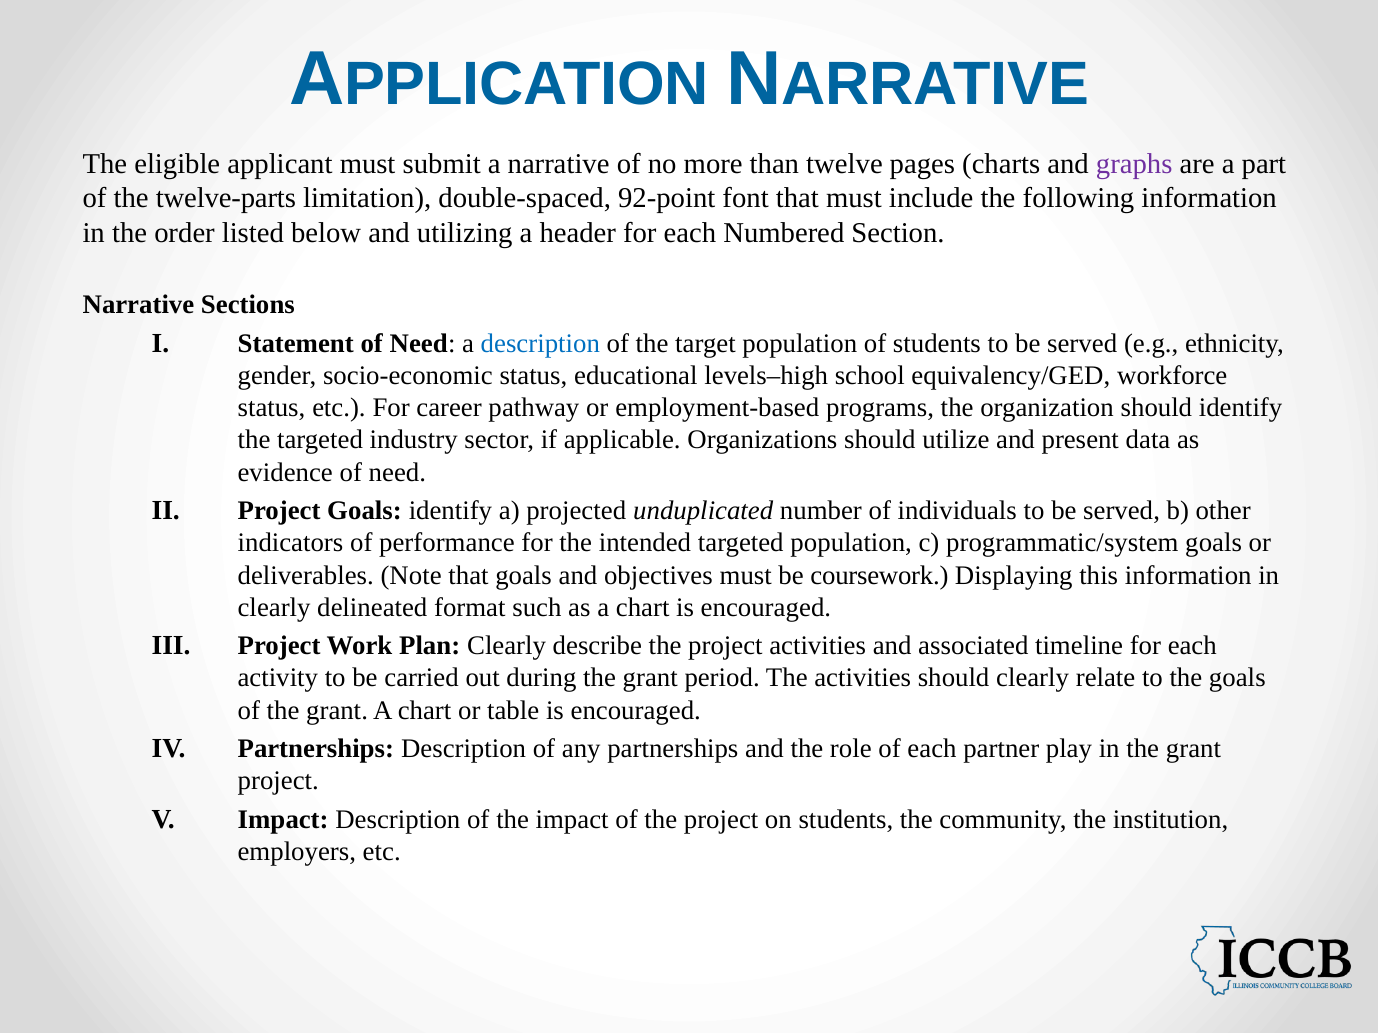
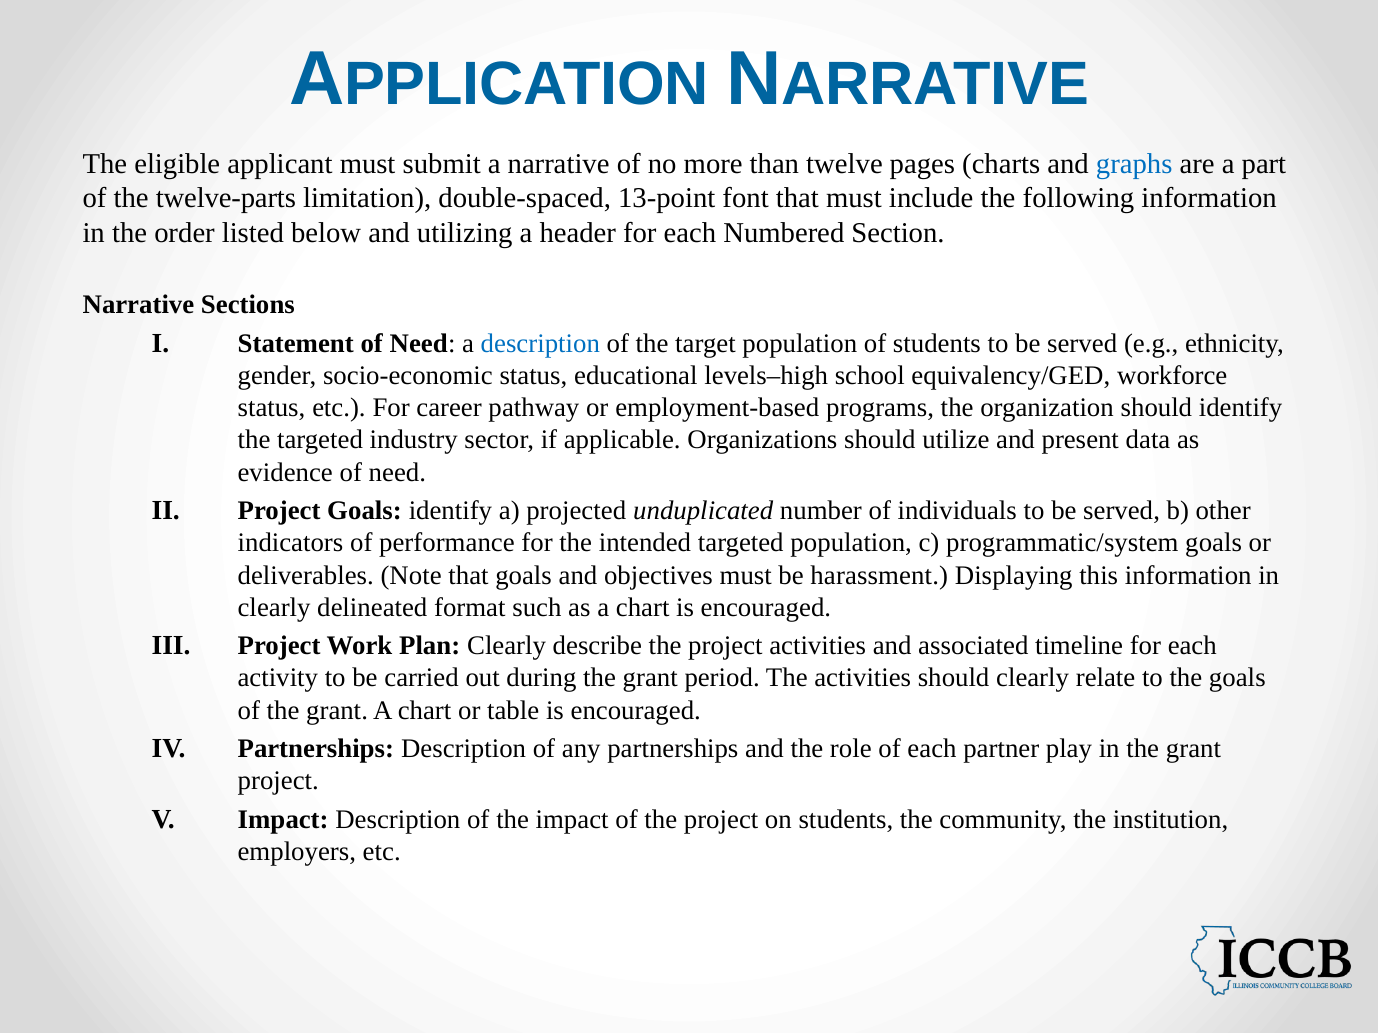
graphs colour: purple -> blue (1134, 164)
92-point: 92-point -> 13-point (667, 198)
coursework: coursework -> harassment (879, 575)
